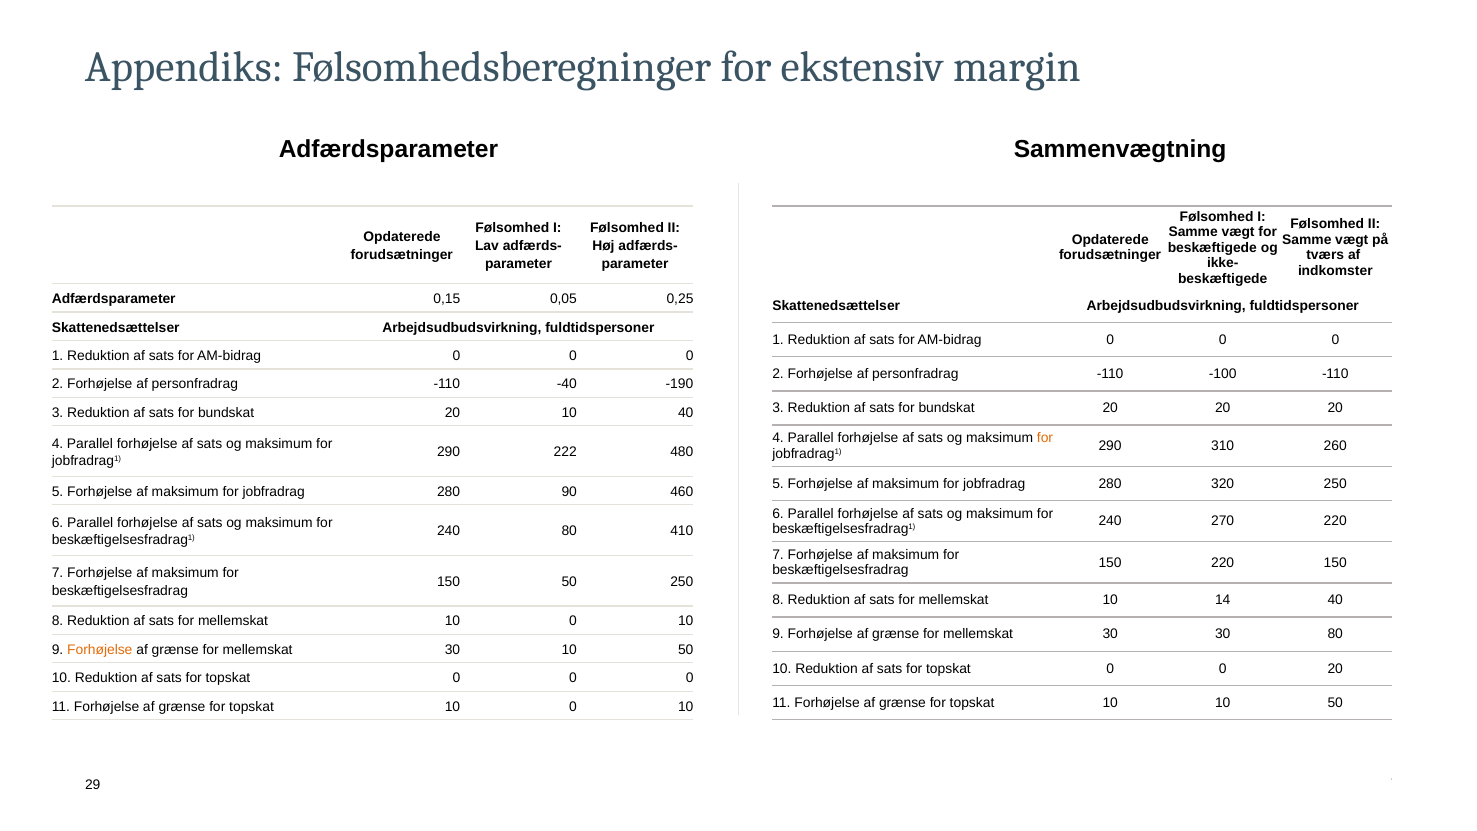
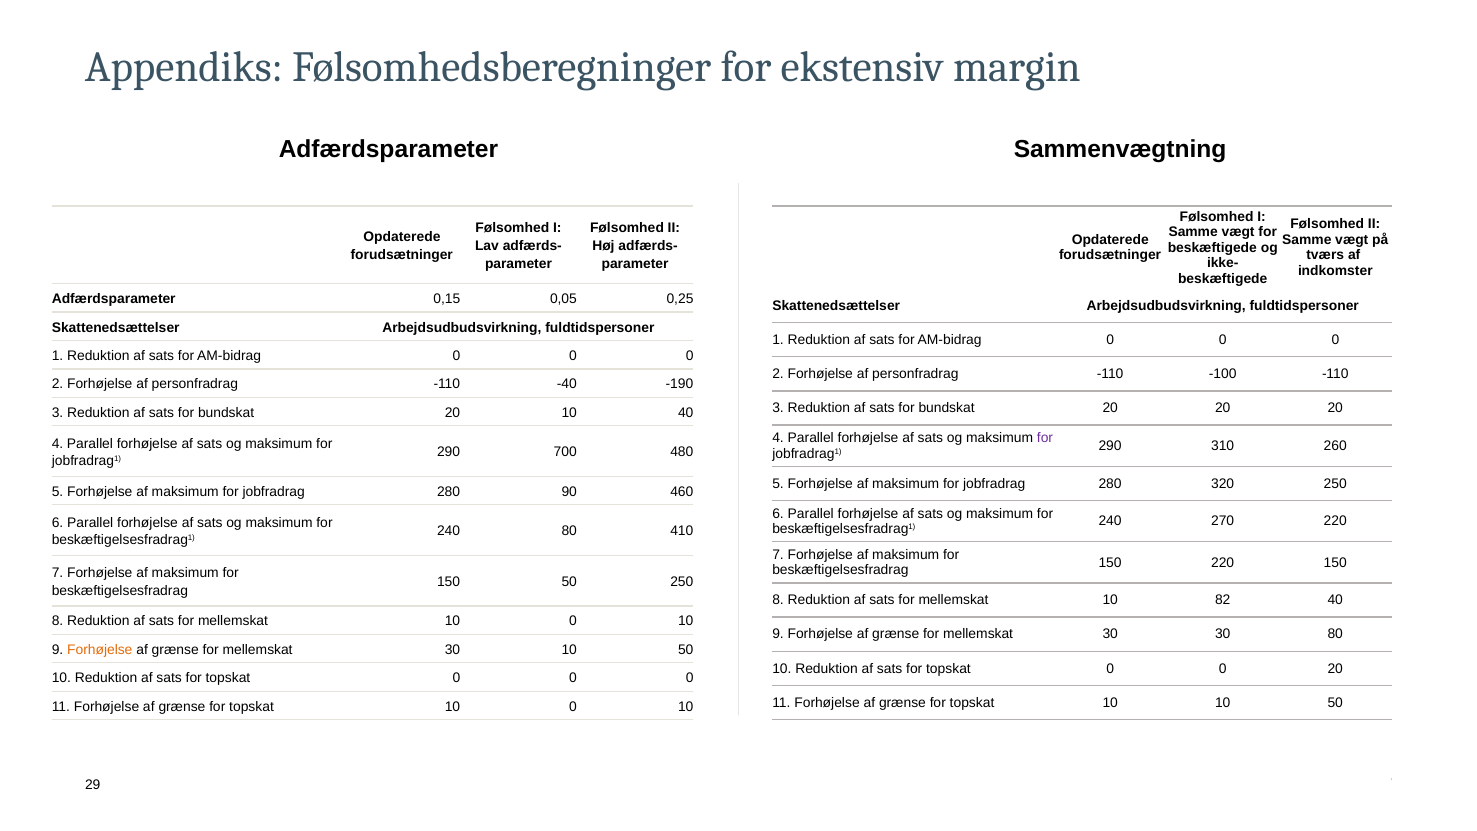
for colour: orange -> purple (1045, 438)
222: 222 -> 700 (565, 452)
14: 14 -> 82 (1223, 600)
